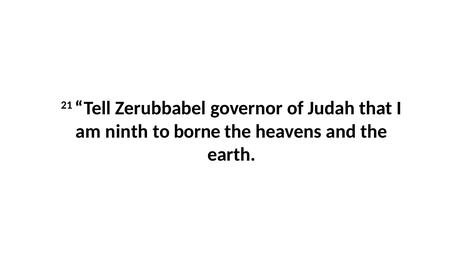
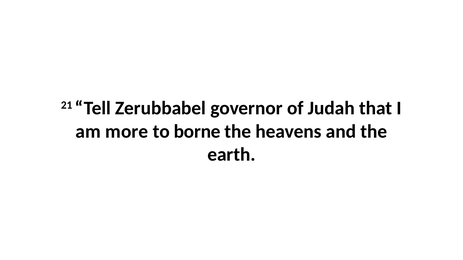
ninth: ninth -> more (127, 132)
